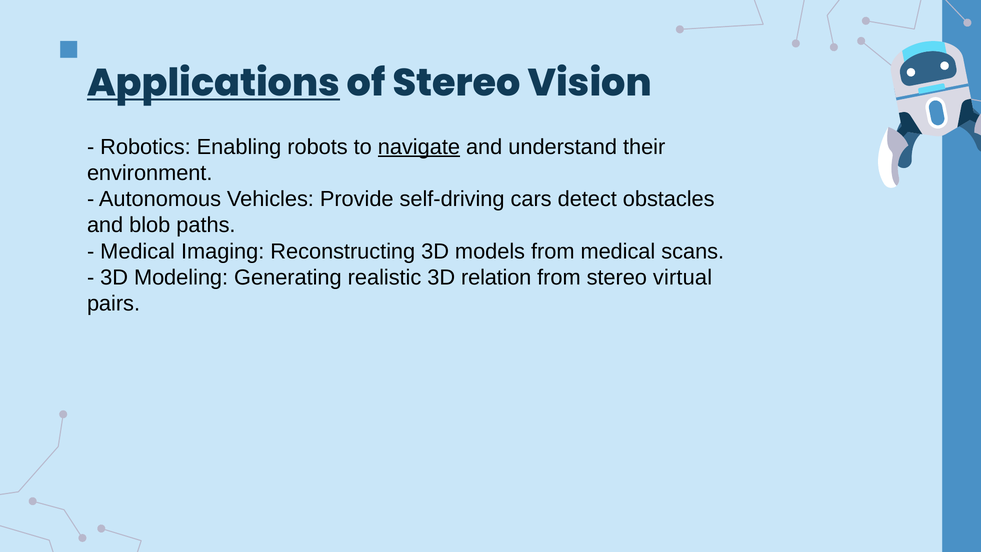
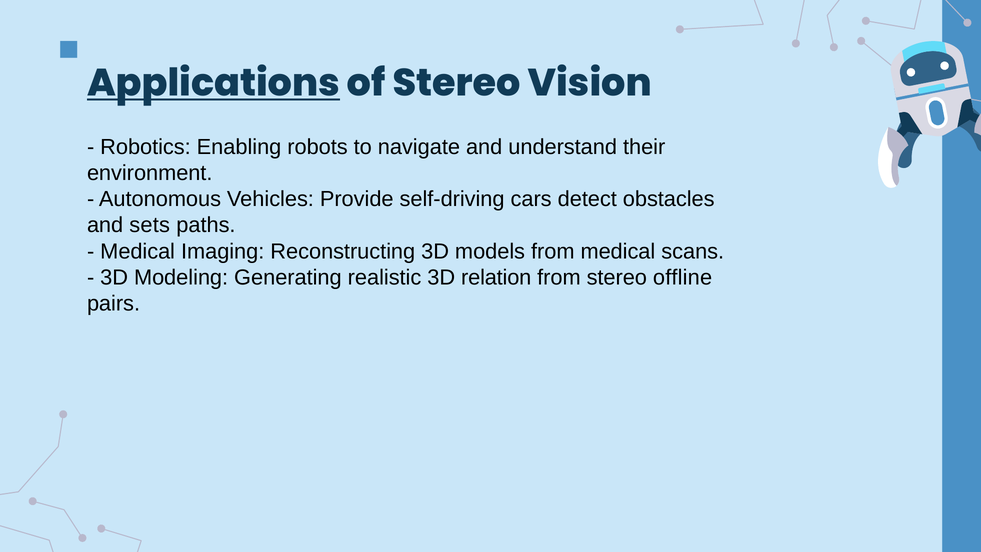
navigate underline: present -> none (419, 147)
blob: blob -> sets (150, 225)
virtual: virtual -> offline (683, 278)
